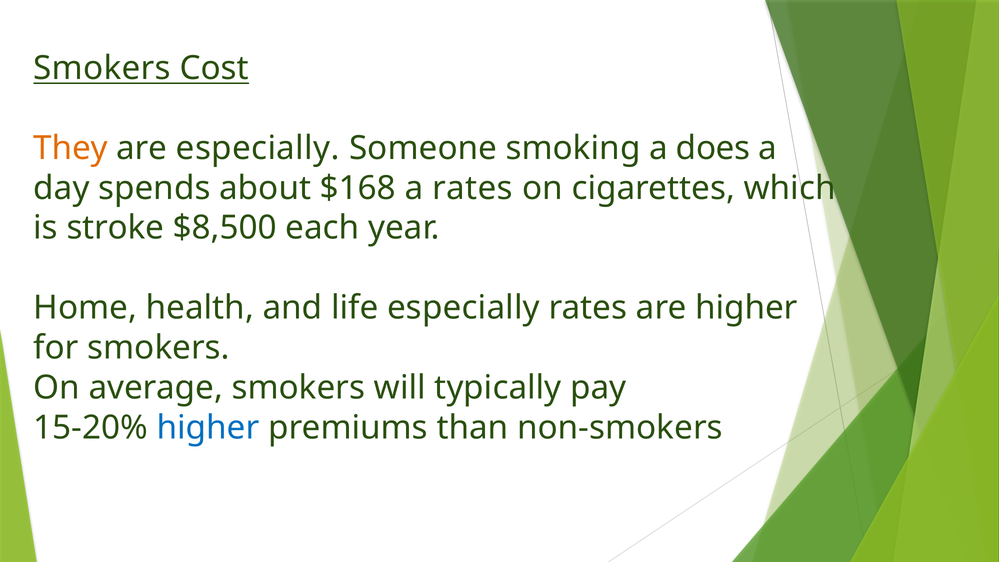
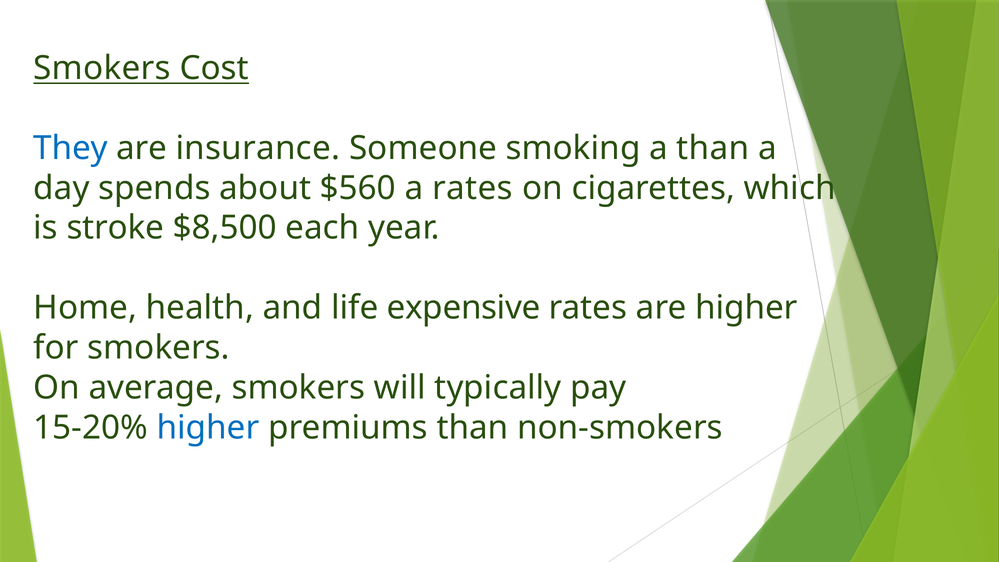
They colour: orange -> blue (71, 148)
are especially: especially -> insurance (258, 148)
a does: does -> than (713, 148)
$168: $168 -> $560 (358, 188)
life especially: especially -> expensive (464, 308)
